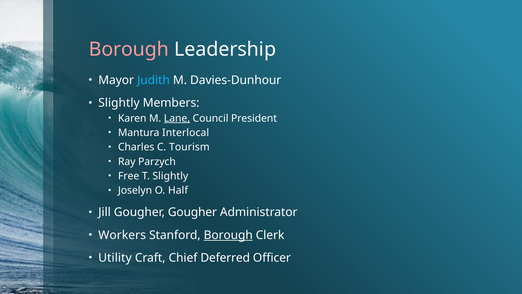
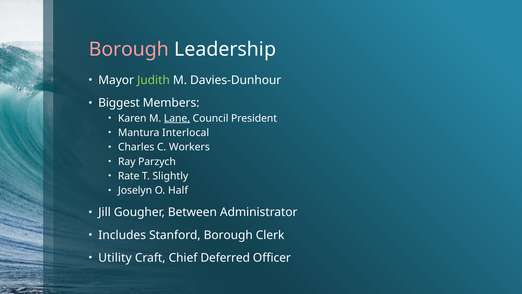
Judith colour: light blue -> light green (153, 80)
Slightly: Slightly -> Biggest (119, 103)
Tourism: Tourism -> Workers (189, 147)
Free: Free -> Rate (129, 176)
Gougher Gougher: Gougher -> Between (192, 212)
Workers: Workers -> Includes (122, 235)
Borough underline: present -> none (228, 235)
